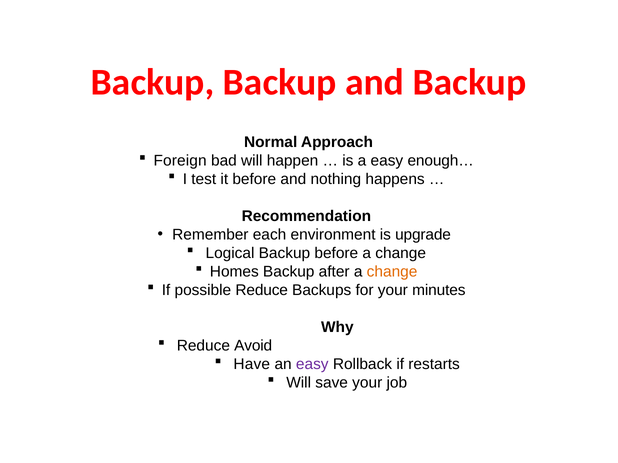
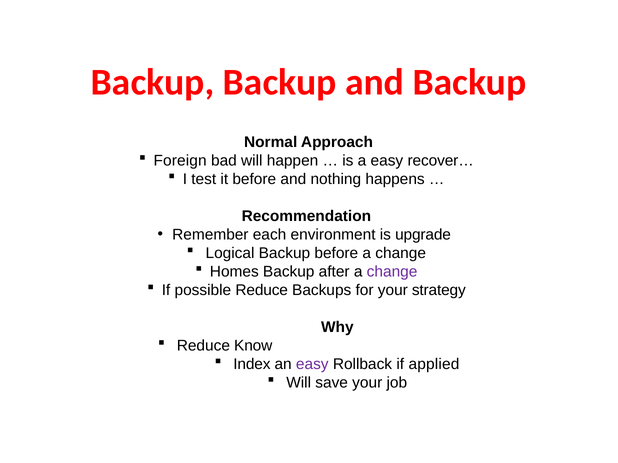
enough…: enough… -> recover… (441, 161)
change colour: orange -> purple (392, 272)
minutes: minutes -> strategy (439, 290)
Avoid: Avoid -> Know (253, 346)
Have: Have -> Index (252, 365)
restarts: restarts -> applied (434, 365)
